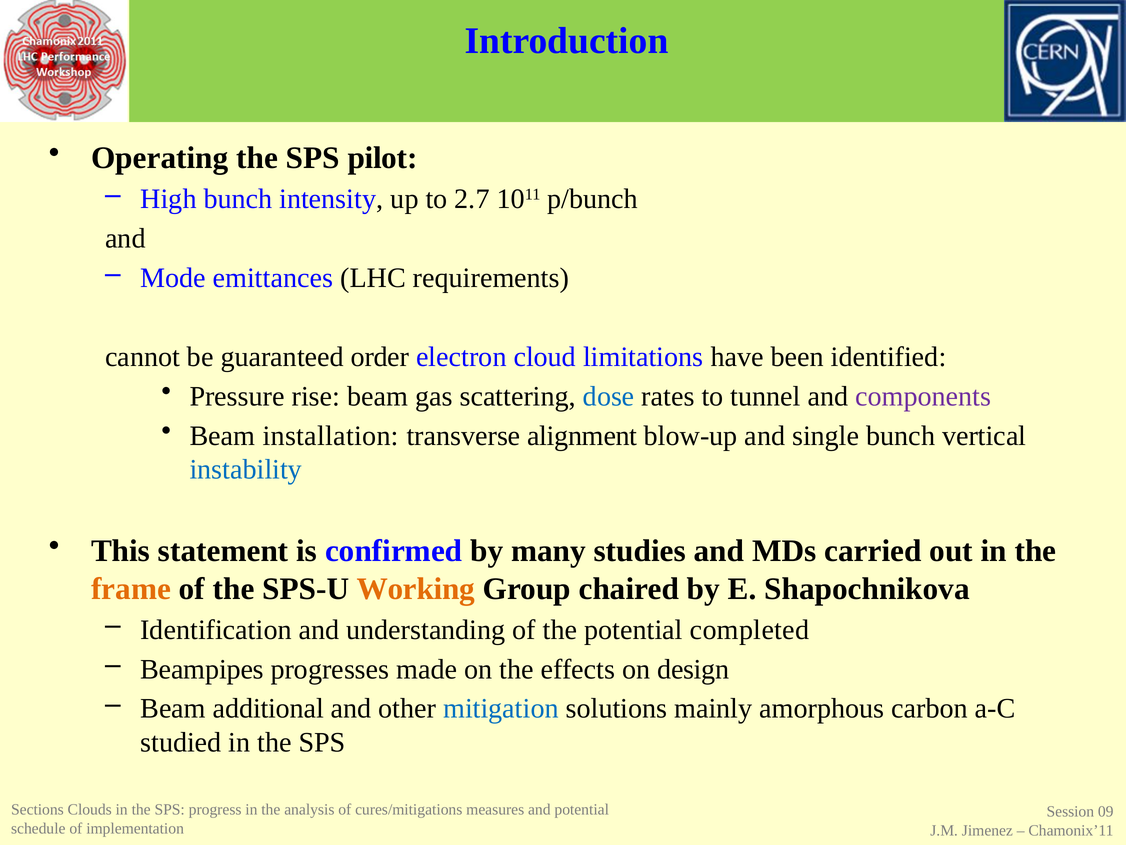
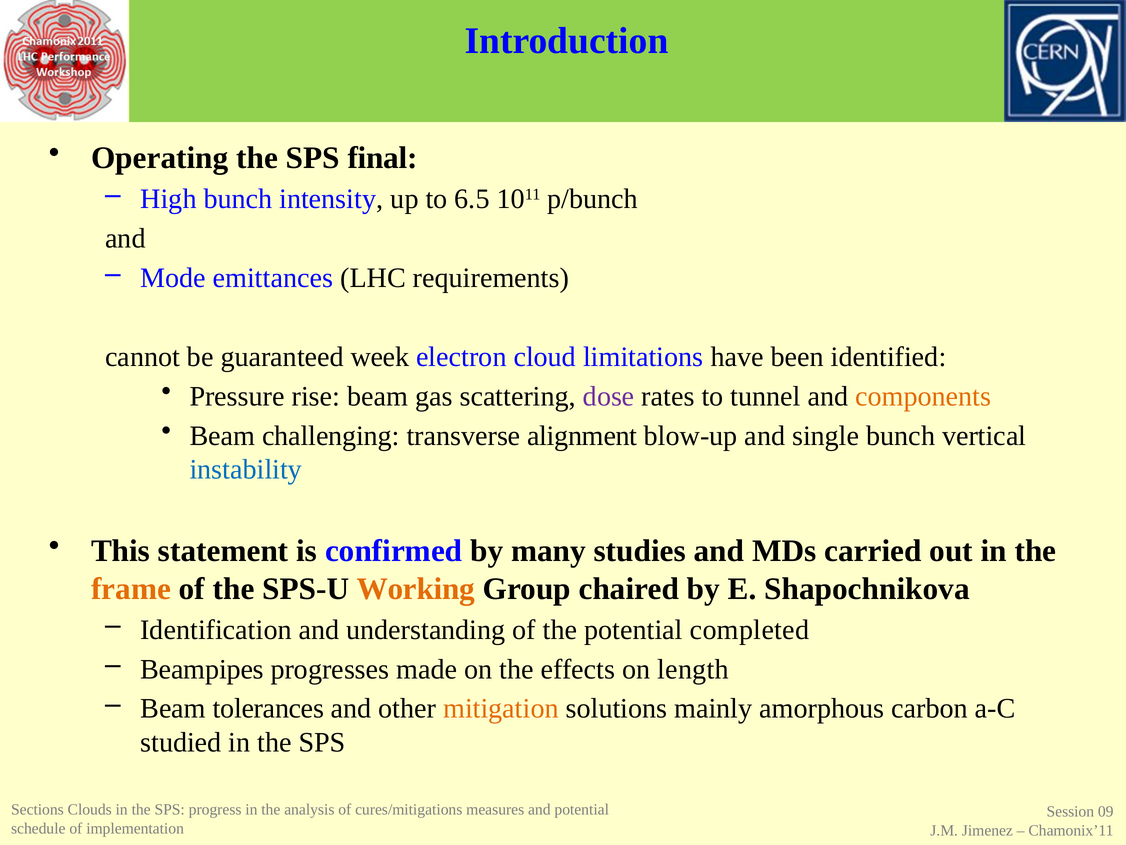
pilot: pilot -> final (382, 158)
2.7: 2.7 -> 6.5 (472, 199)
order: order -> week (380, 357)
dose colour: blue -> purple (609, 396)
components colour: purple -> orange (923, 396)
installation: installation -> challenging (331, 435)
design: design -> length (693, 669)
additional: additional -> tolerances (268, 708)
mitigation colour: blue -> orange (501, 708)
